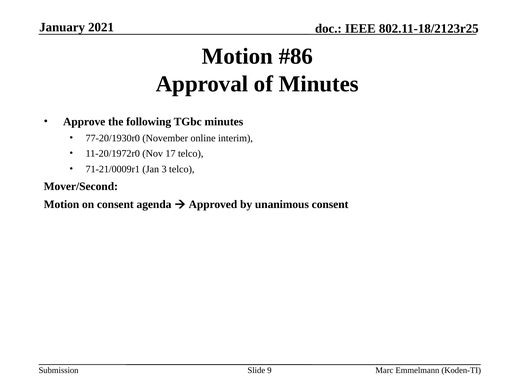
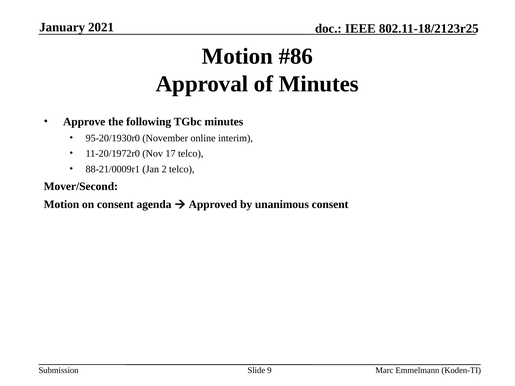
77-20/1930r0: 77-20/1930r0 -> 95-20/1930r0 (113, 138)
71-21/0009r1: 71-21/0009r1 -> 88-21/0009r1 (113, 169)
3: 3 -> 2 (164, 169)
